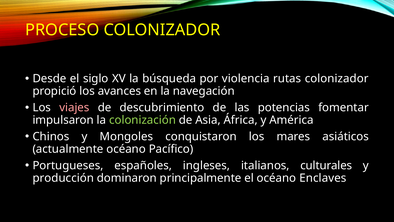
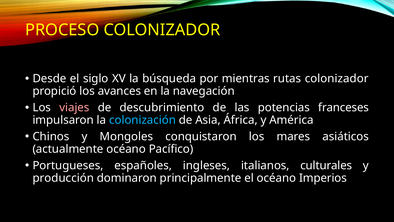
violencia: violencia -> mientras (246, 79)
fomentar: fomentar -> franceses (344, 107)
colonización colour: light green -> light blue (143, 120)
Enclaves: Enclaves -> Imperios (323, 178)
